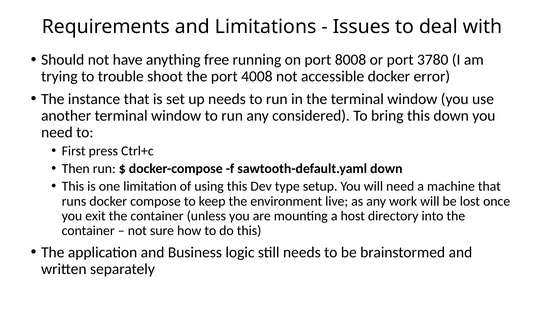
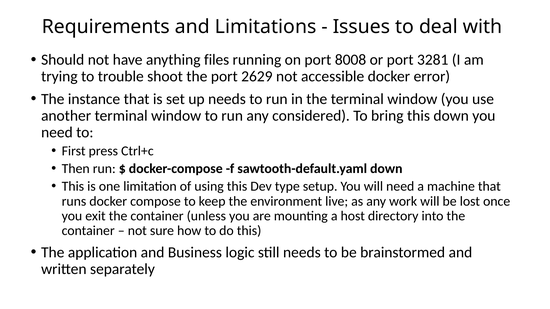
free: free -> files (217, 60)
3780: 3780 -> 3281 (433, 60)
4008: 4008 -> 2629 (257, 77)
